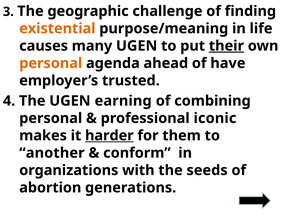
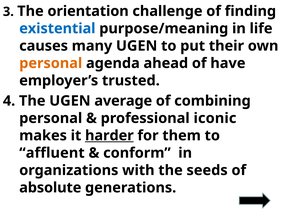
geographic: geographic -> orientation (88, 11)
existential colour: orange -> blue (57, 29)
their underline: present -> none (226, 46)
earning: earning -> average (123, 101)
another: another -> affluent (52, 153)
abortion: abortion -> absolute (50, 188)
